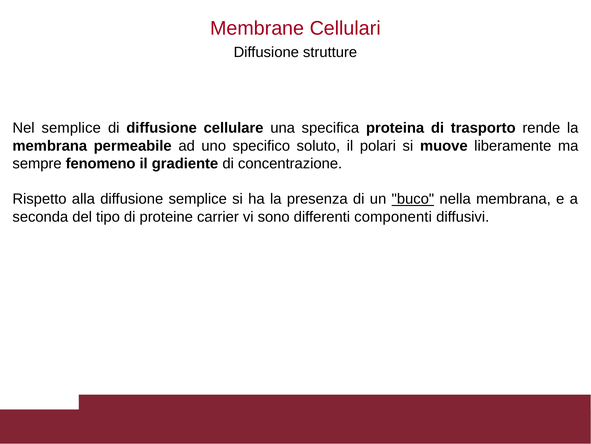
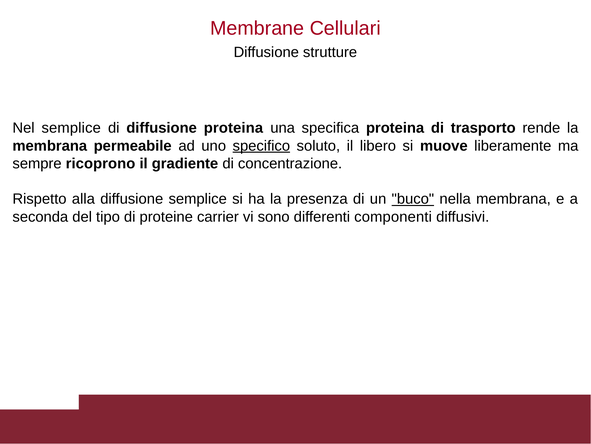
diffusione cellulare: cellulare -> proteina (233, 128)
specifico underline: none -> present (261, 146)
polari: polari -> libero (378, 146)
fenomeno: fenomeno -> ricoprono (101, 163)
